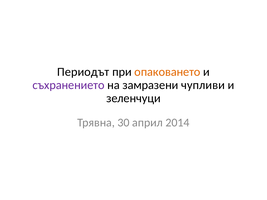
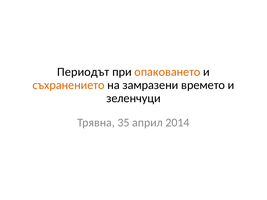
съхранението colour: purple -> orange (69, 85)
чупливи: чупливи -> времето (203, 85)
30: 30 -> 35 (123, 123)
